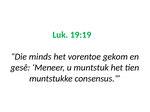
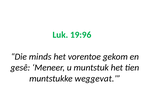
19:19: 19:19 -> 19:96 (81, 35)
consensus: consensus -> weggevat (98, 79)
